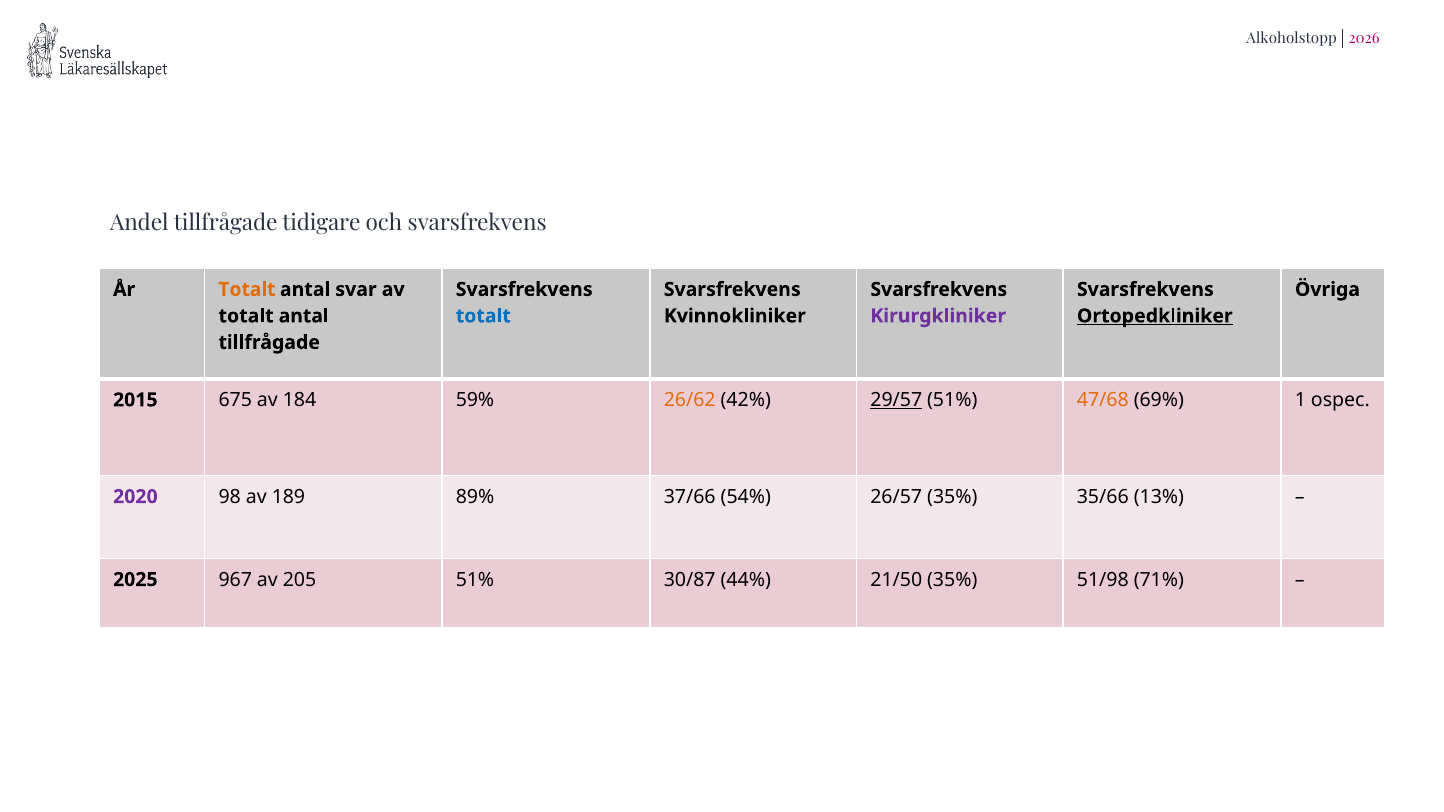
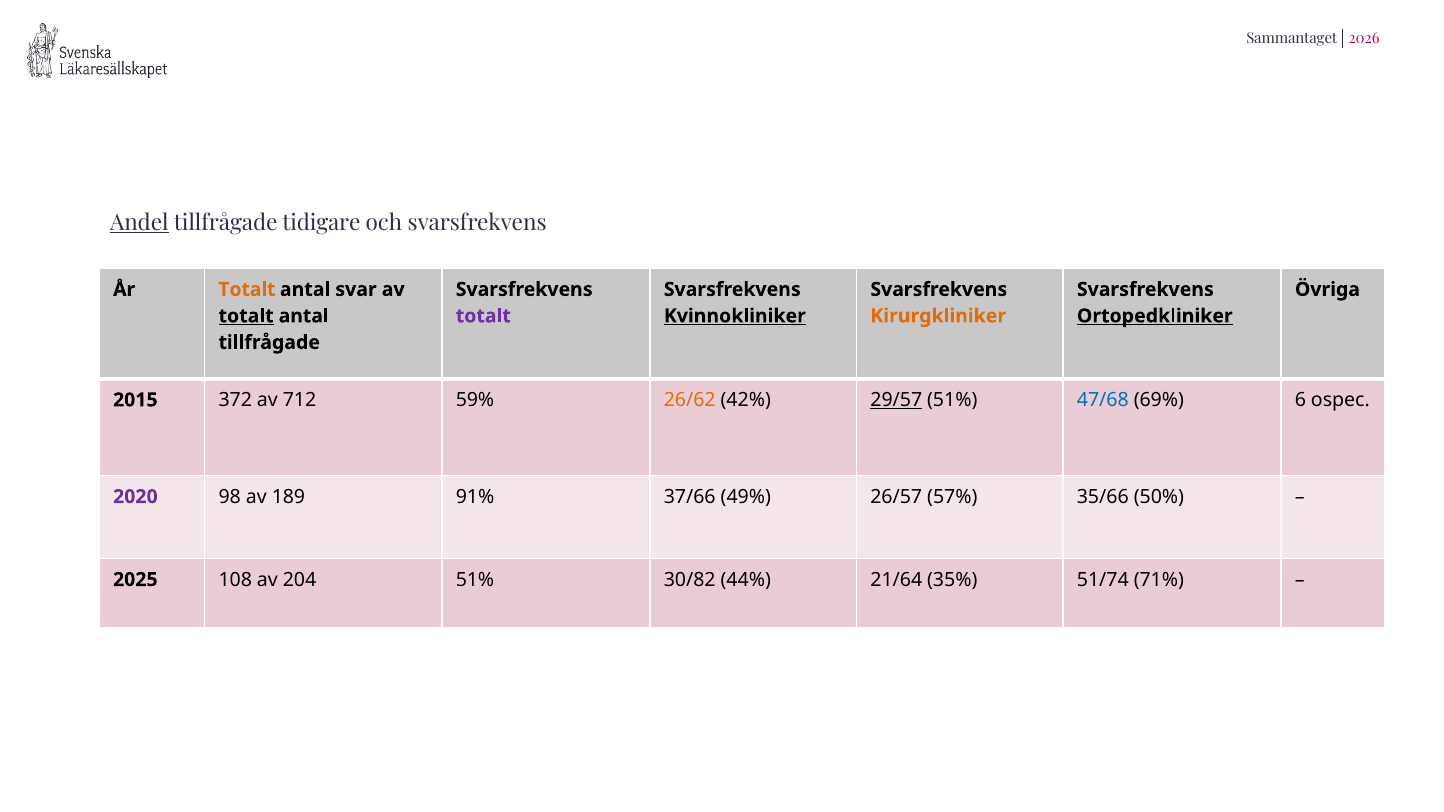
Alkoholstopp: Alkoholstopp -> Sammantaget (1292, 39)
Andel underline: none -> present (139, 223)
totalt underline: none -> present (246, 316)
totalt colour: blue -> purple (483, 316)
Kvinnokliniker underline: none -> present (735, 316)
Kirurgkliniker colour: purple -> orange (938, 316)
675: 675 -> 372 (235, 400)
184: 184 -> 712 (300, 400)
47/68 colour: orange -> blue (1103, 400)
1: 1 -> 6 (1300, 400)
89%: 89% -> 91% (475, 497)
54%: 54% -> 49% (746, 497)
26/57 35%: 35% -> 57% (952, 497)
13%: 13% -> 50% (1159, 497)
967: 967 -> 108 (235, 580)
205: 205 -> 204 (300, 580)
30/87: 30/87 -> 30/82 (690, 580)
21/50: 21/50 -> 21/64 (896, 580)
51/98: 51/98 -> 51/74 (1103, 580)
